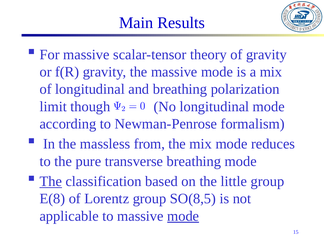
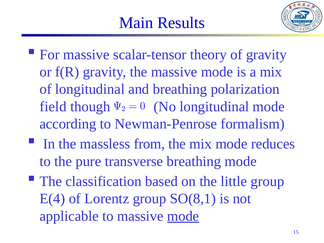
limit: limit -> field (53, 107)
The underline: present -> none (51, 181)
E(8: E(8 -> E(4 (52, 199)
SO(8,5: SO(8,5 -> SO(8,1 (193, 199)
